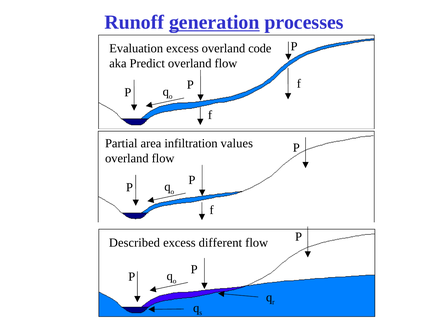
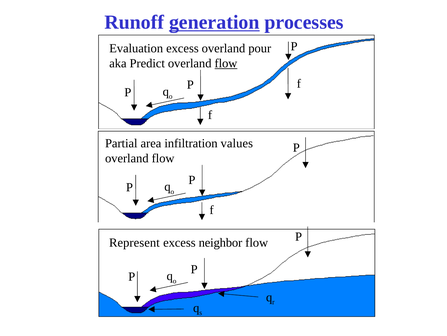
code: code -> pour (260, 48)
flow underline: none -> present (226, 63)
Described: Described -> Represent (134, 242)
different: different -> neighbor (220, 242)
